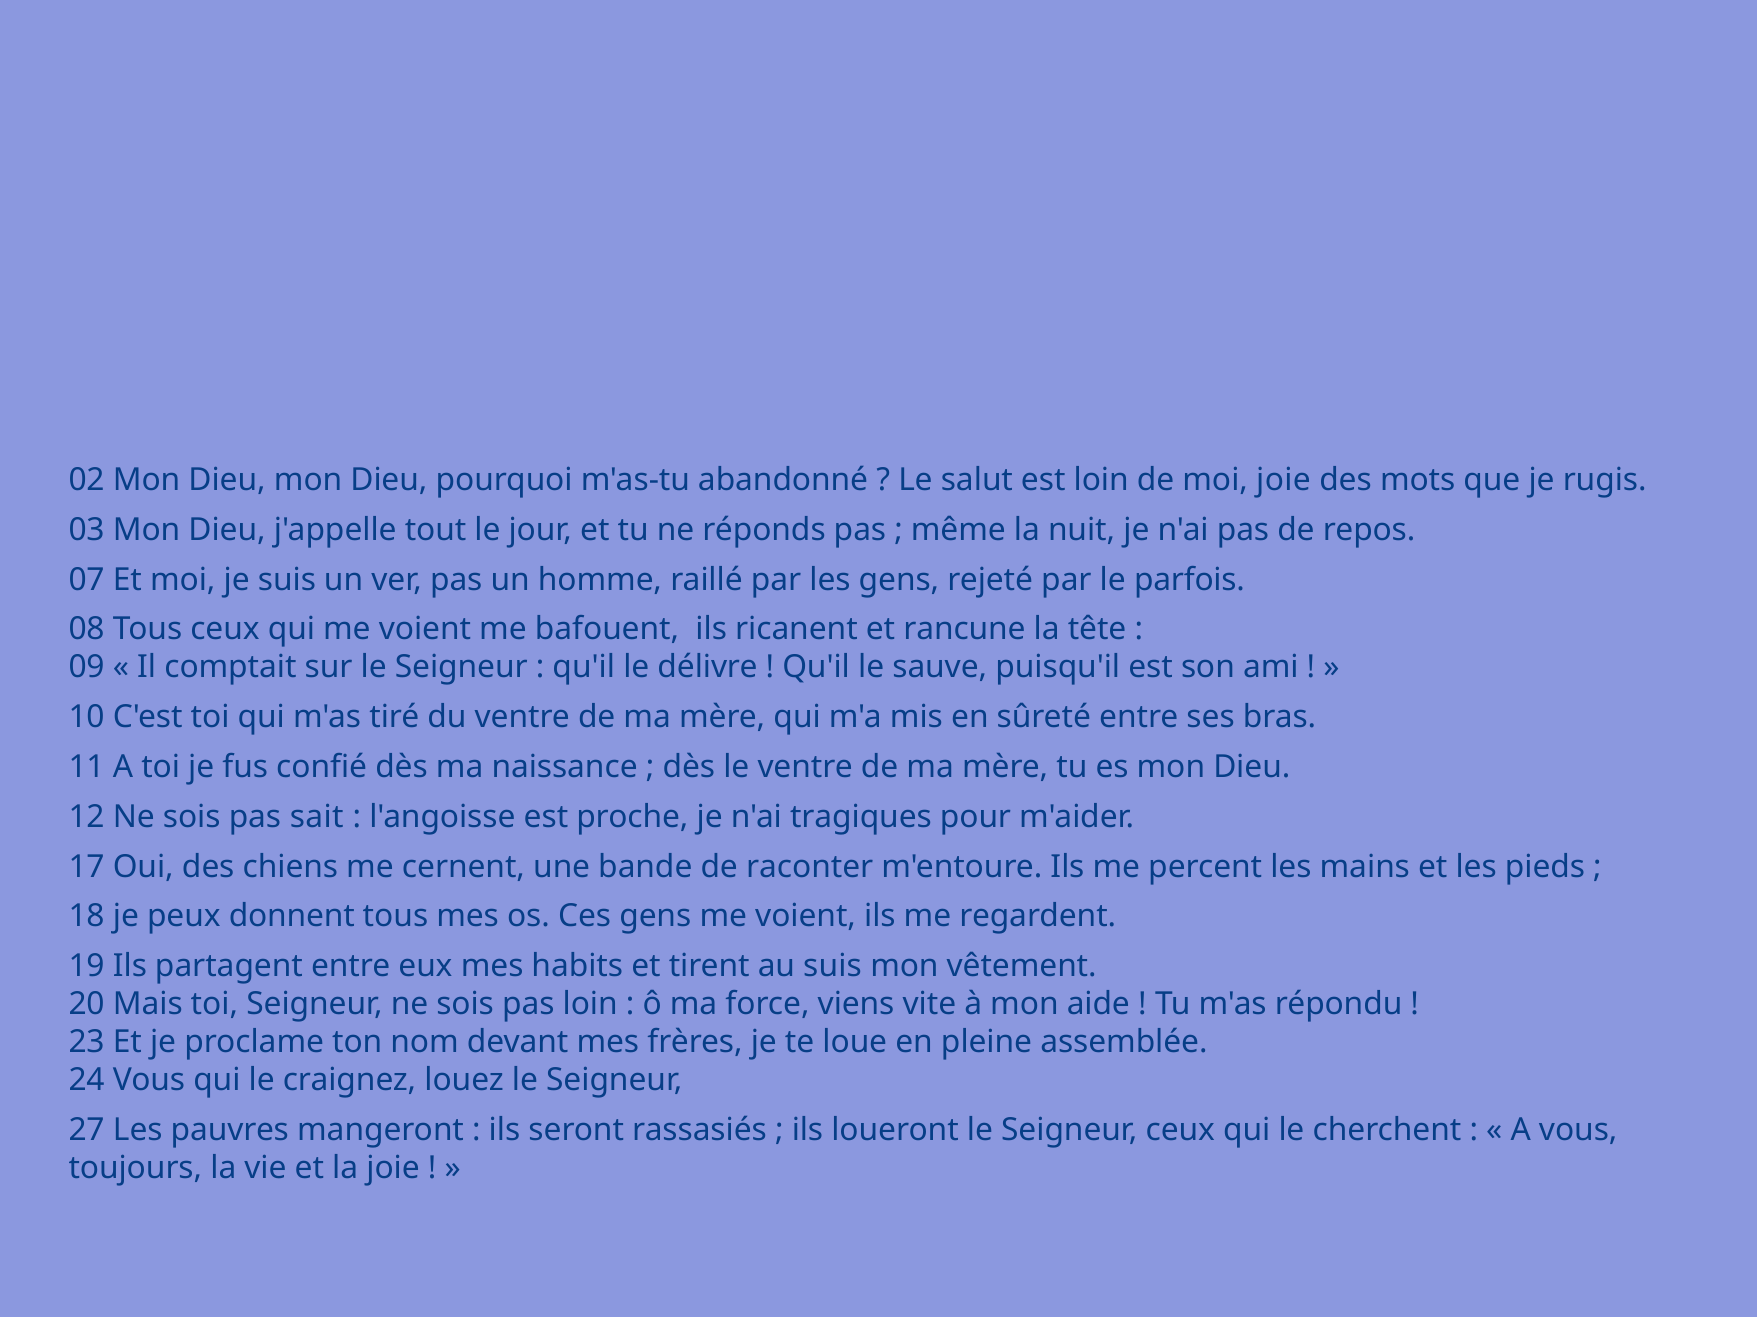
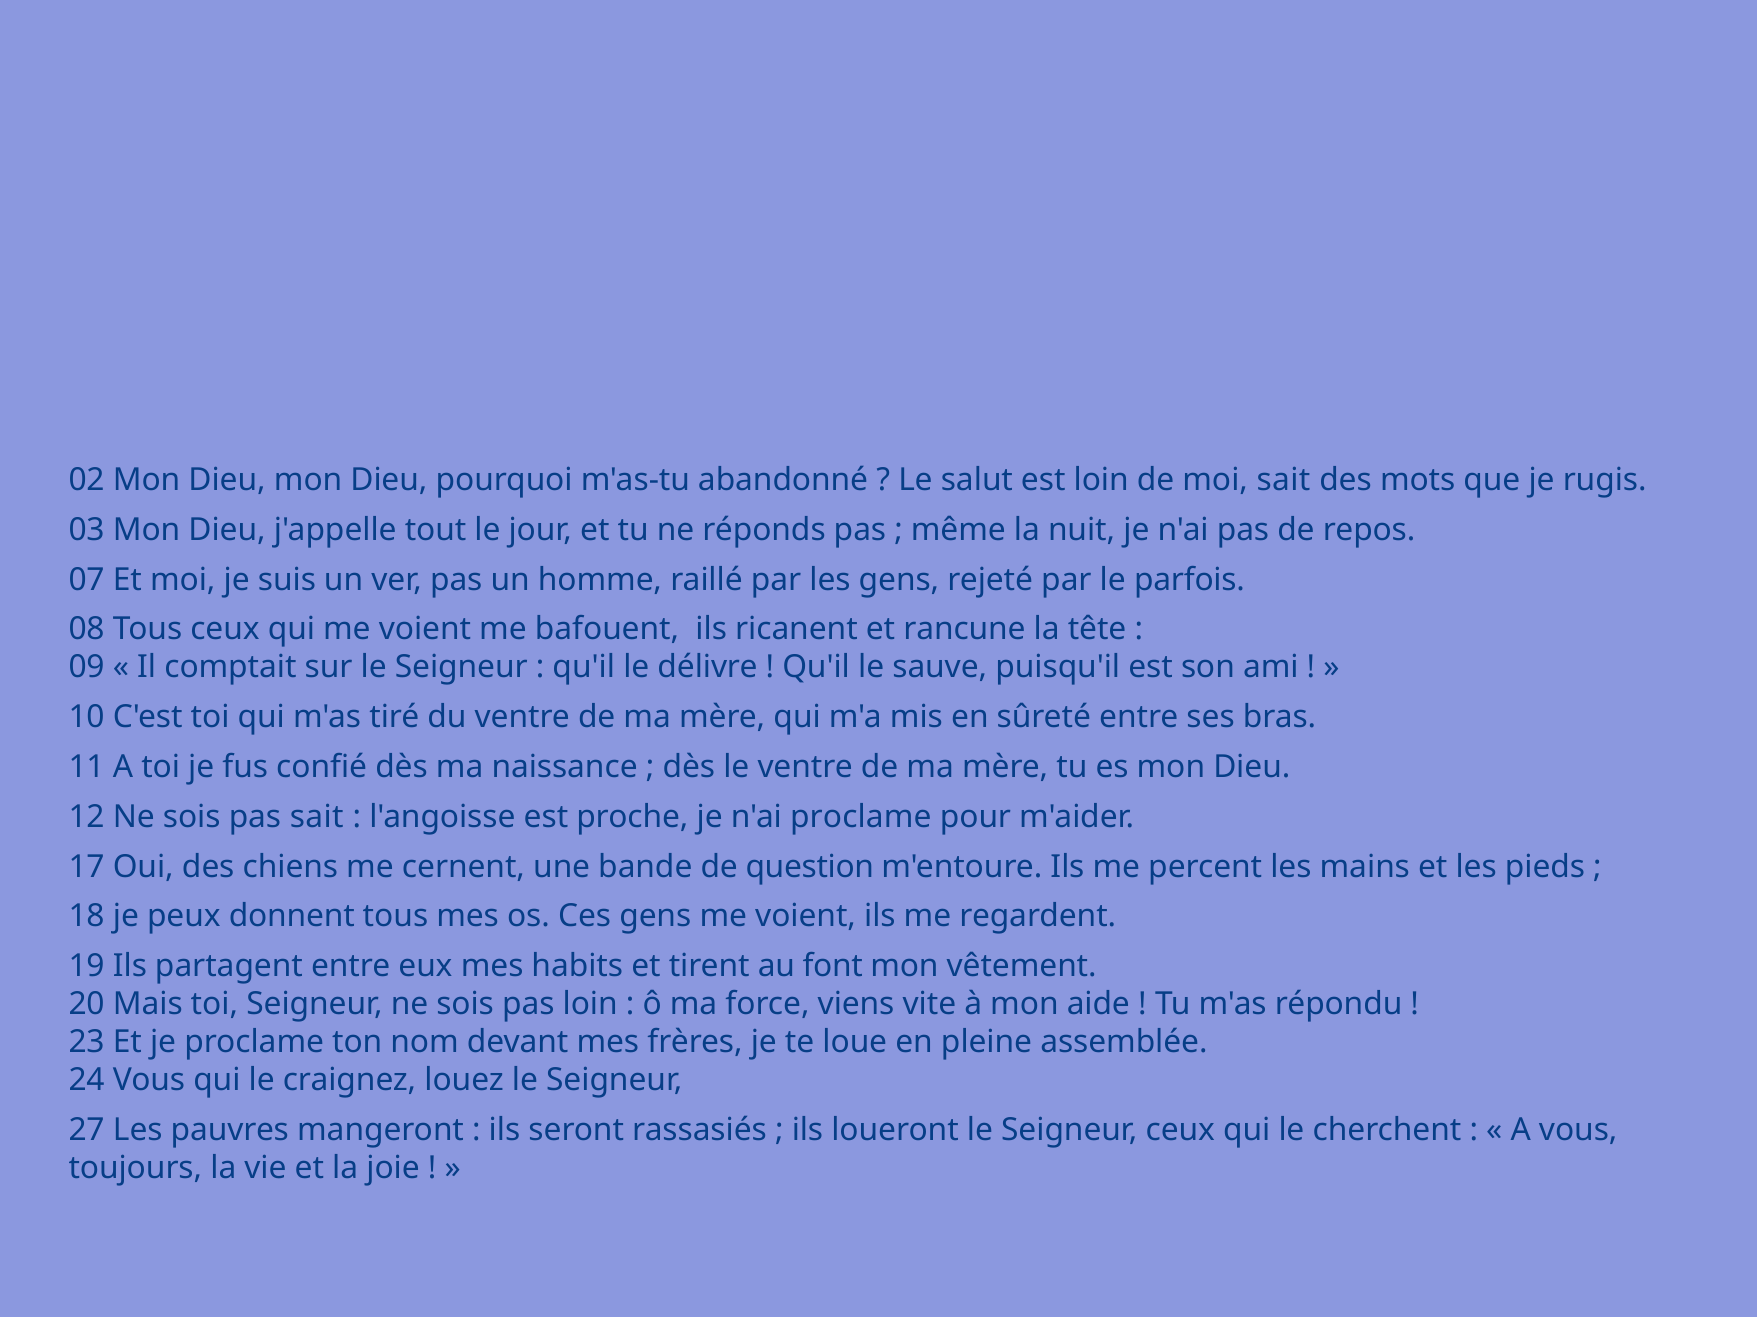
moi joie: joie -> sait (1283, 480)
n'ai tragiques: tragiques -> proclame (861, 817)
raconter: raconter -> question (810, 867)
au suis: suis -> font (833, 967)
